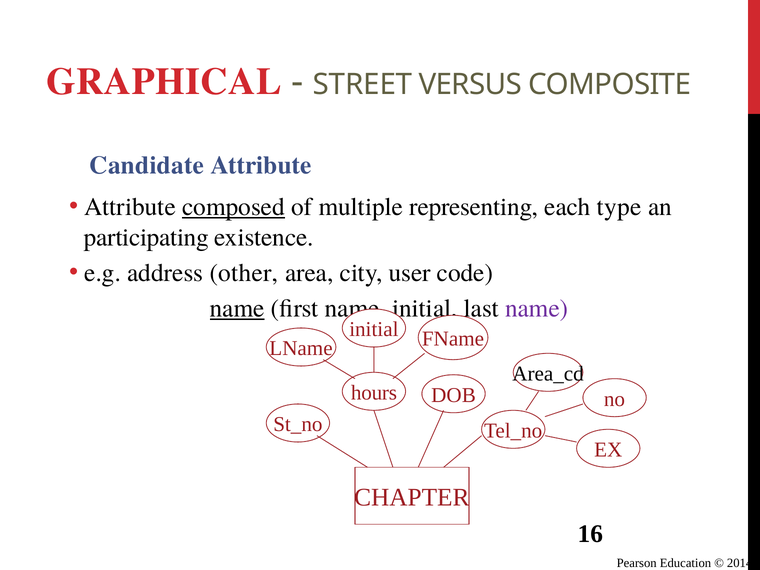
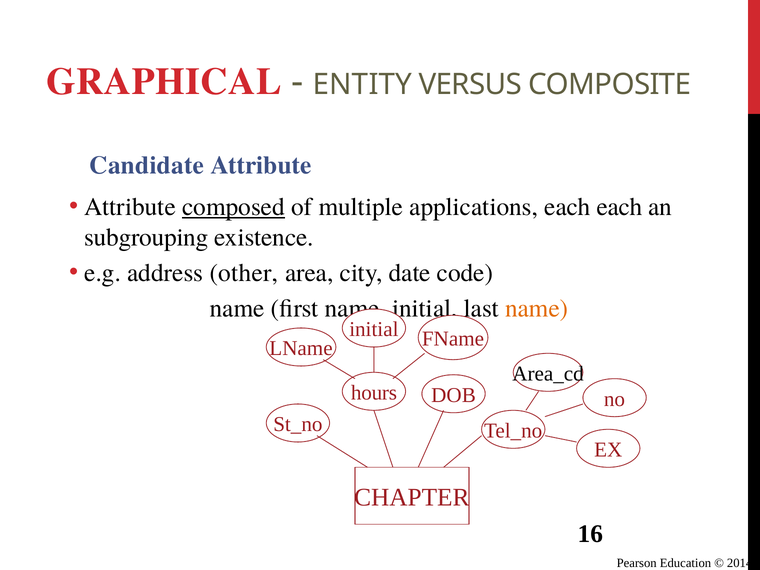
STREET: STREET -> ENTITY (362, 85)
representing: representing -> applications (474, 207)
each type: type -> each (619, 207)
participating: participating -> subgrouping (146, 237)
user: user -> date (410, 273)
name underline: present -> none (237, 308)
name colour: purple -> orange (537, 308)
